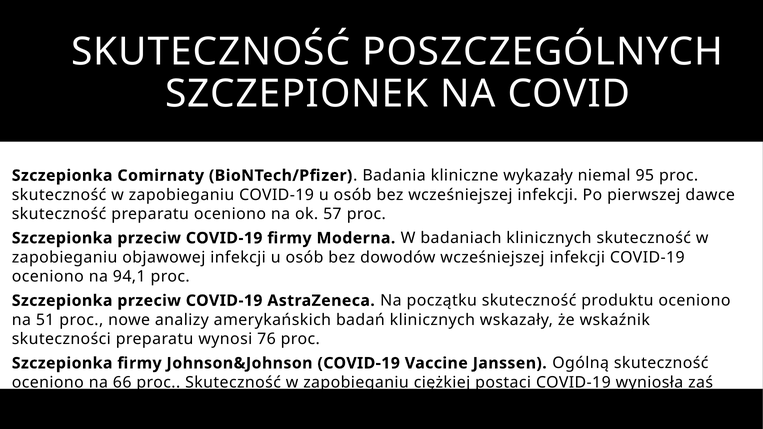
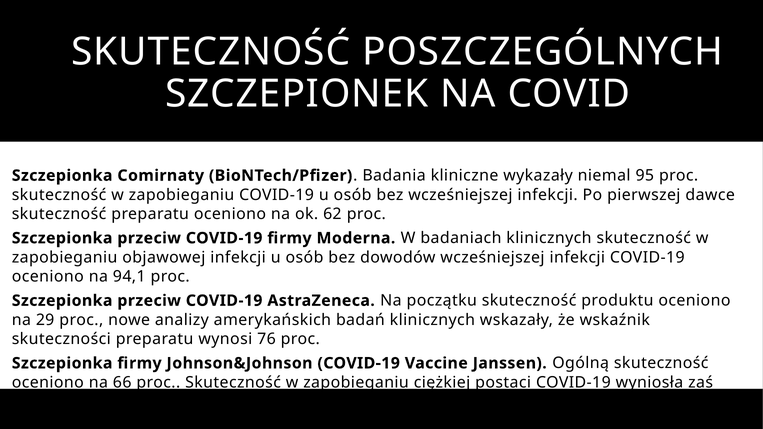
57: 57 -> 62 (332, 214)
51: 51 -> 29 (45, 320)
